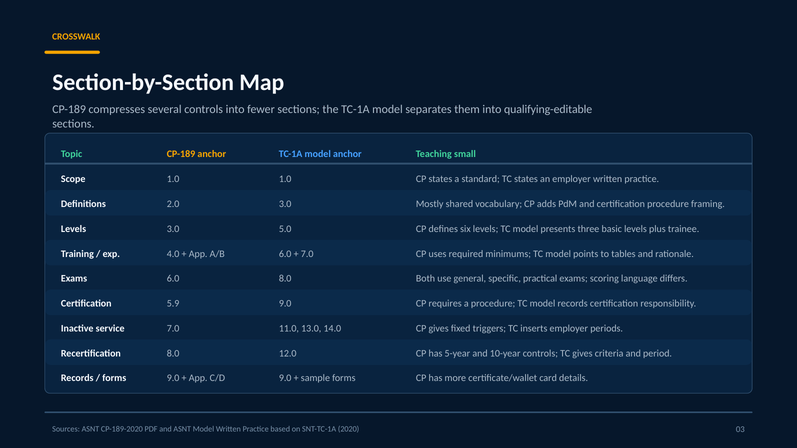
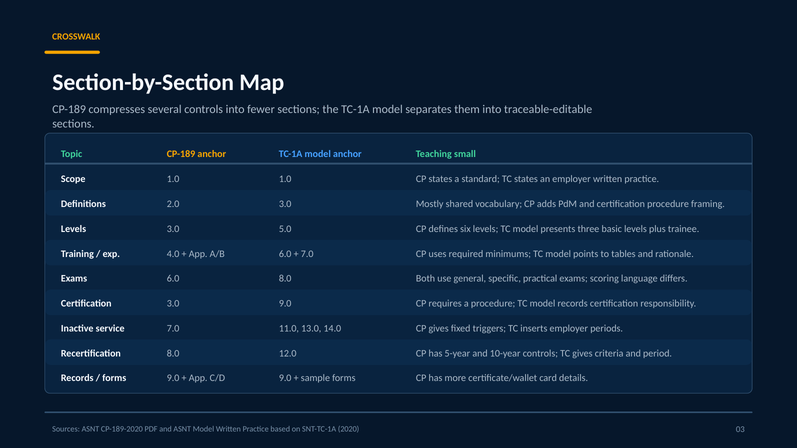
qualifying-editable: qualifying-editable -> traceable-editable (548, 109)
Certification 5.9: 5.9 -> 3.0 (173, 304)
